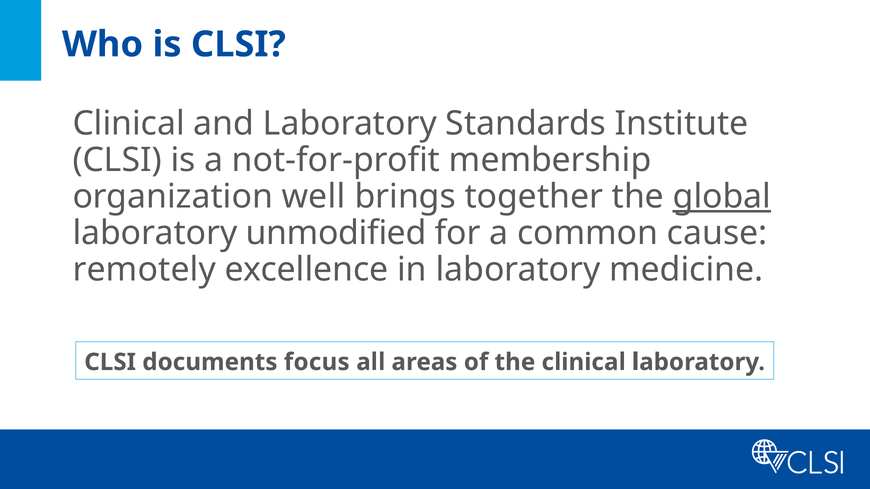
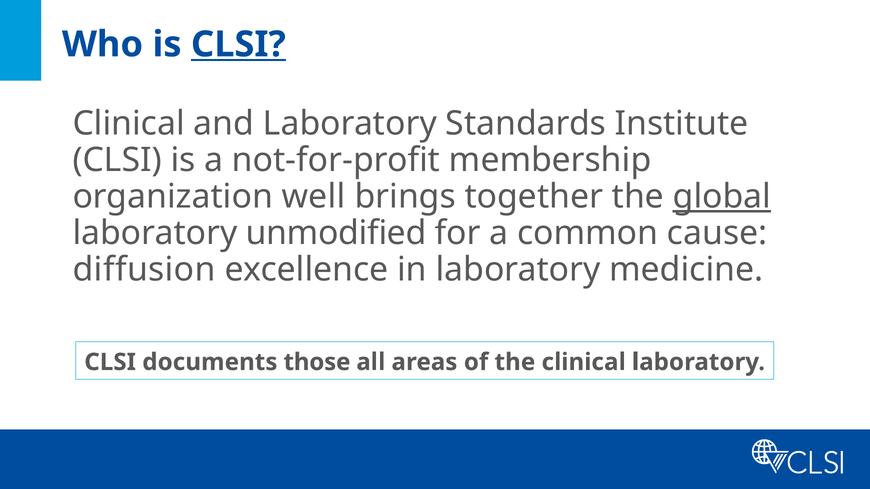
CLSI underline: none -> present (238, 44)
remotely: remotely -> diffusion (144, 270)
focus: focus -> those (317, 362)
